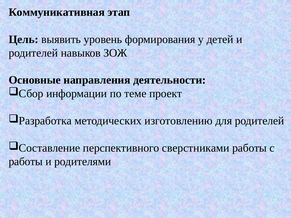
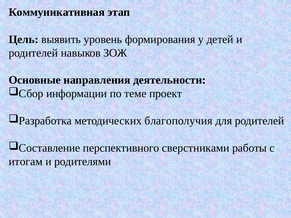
изготовлению: изготовлению -> благополучия (179, 121)
работы: работы -> итогам (26, 162)
